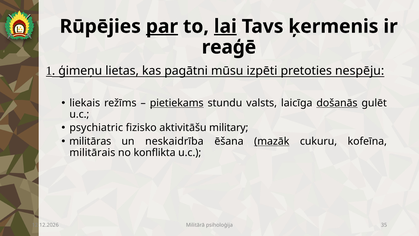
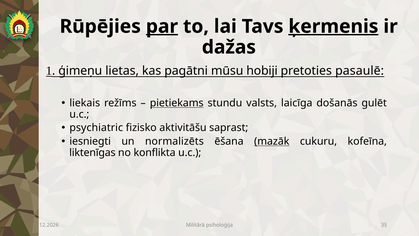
lai underline: present -> none (225, 26)
ķermenis underline: none -> present (333, 26)
reaģē: reaģē -> dažas (229, 47)
izpēti: izpēti -> hobiji (262, 71)
nespēju: nespēju -> pasaulē (360, 71)
došanās underline: present -> none (337, 103)
military: military -> saprast (229, 128)
militāras: militāras -> iesniegti (90, 141)
neskaidrība: neskaidrība -> normalizēts (174, 141)
militārais: militārais -> liktenīgas (92, 152)
